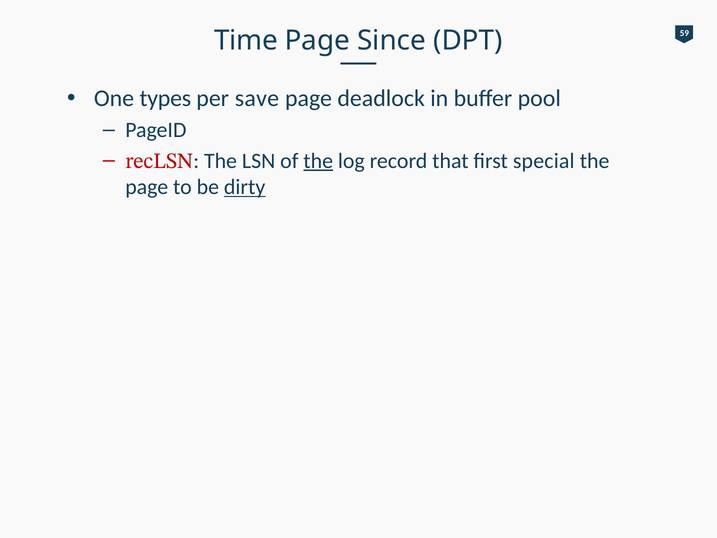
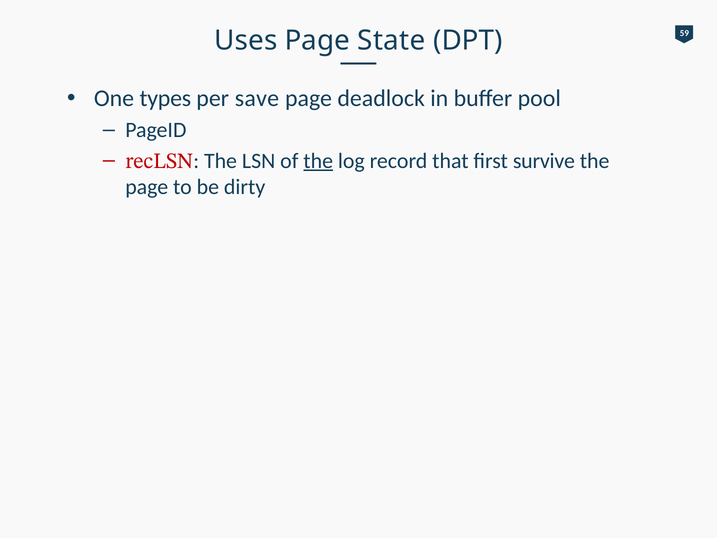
Time: Time -> Uses (246, 40)
Since: Since -> State (391, 40)
special: special -> survive (544, 161)
dirty underline: present -> none (245, 187)
